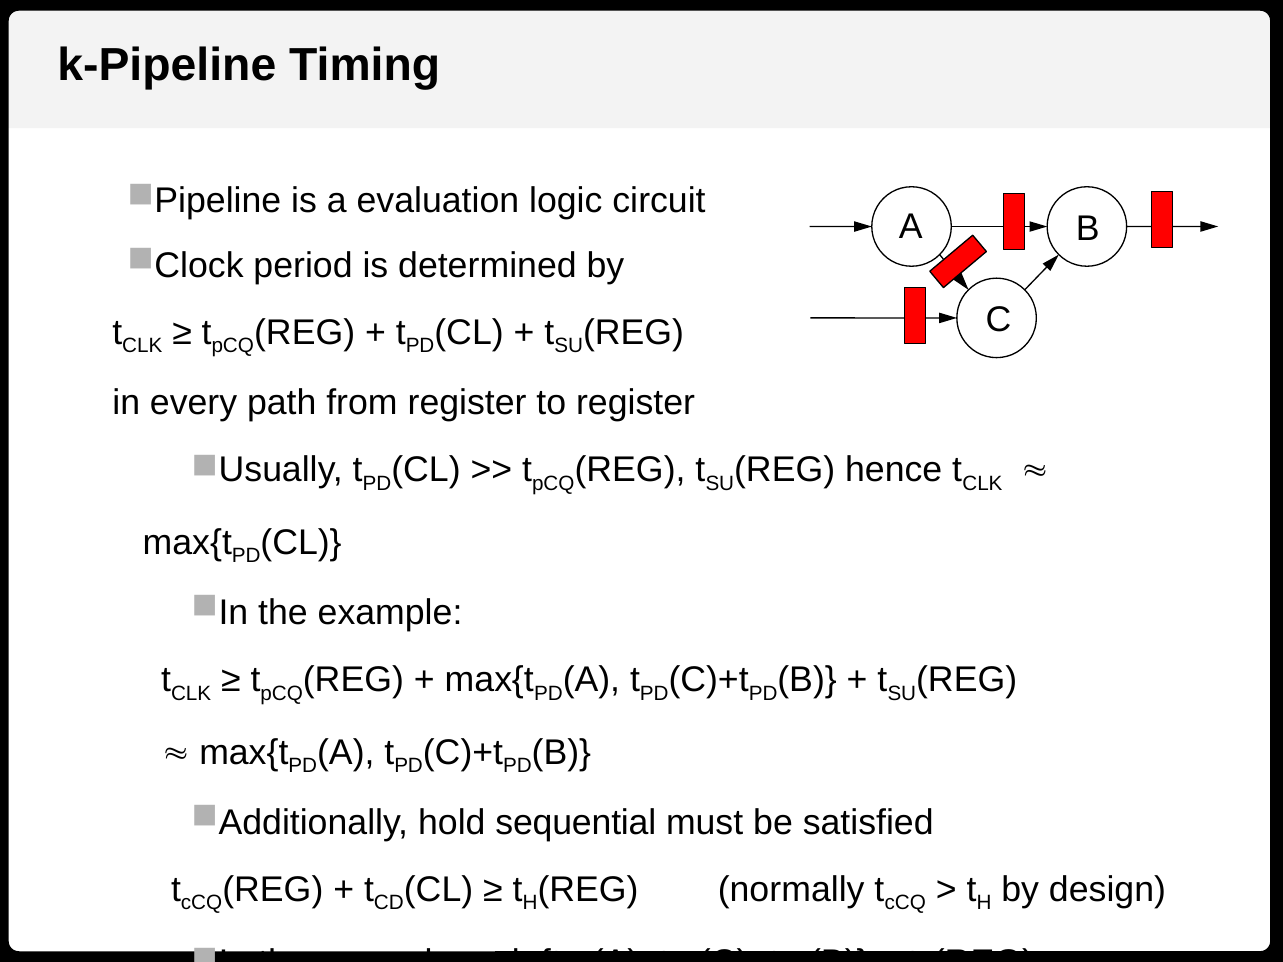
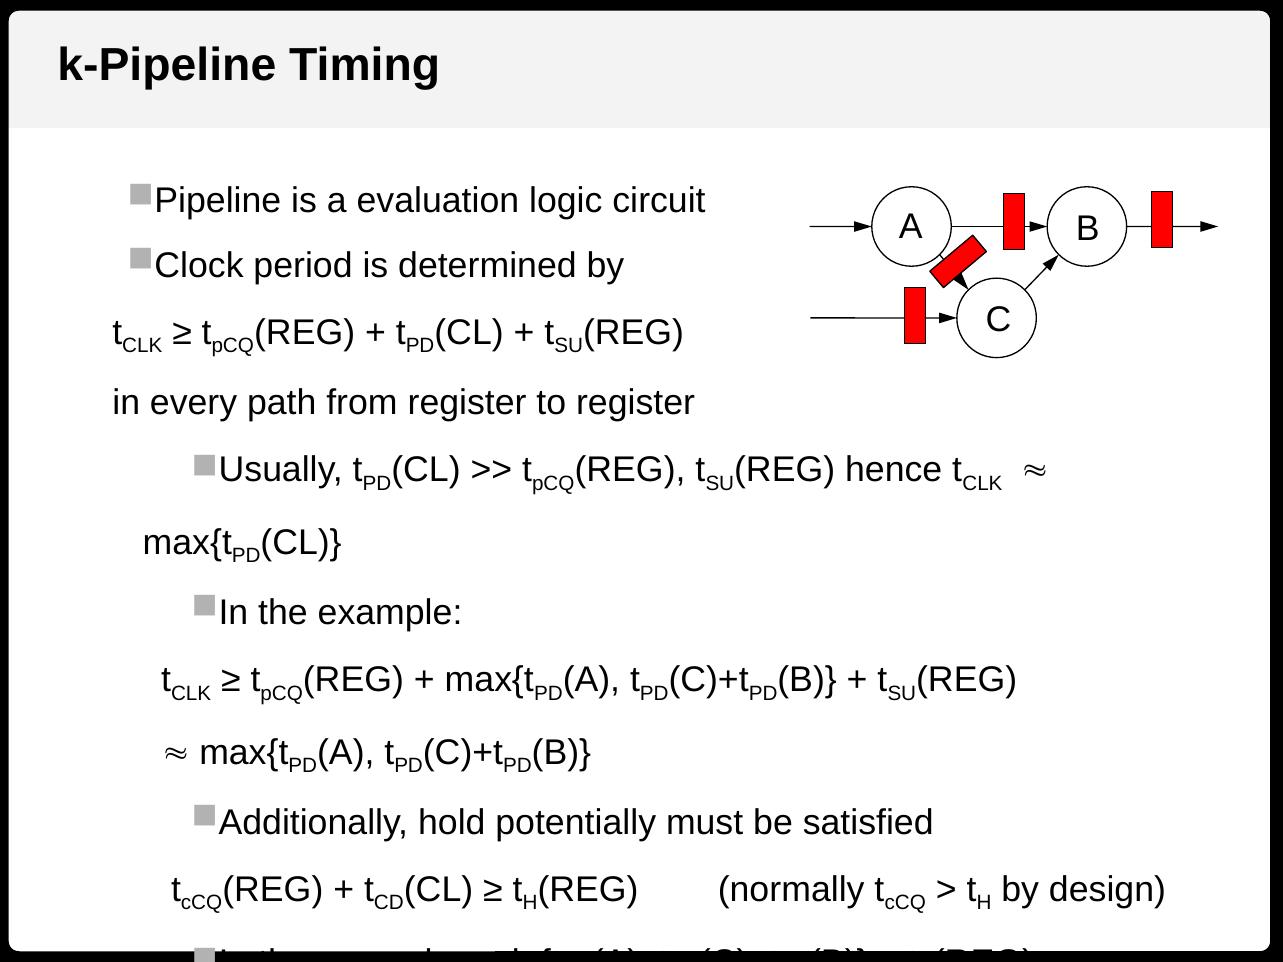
sequential: sequential -> potentially (576, 822)
